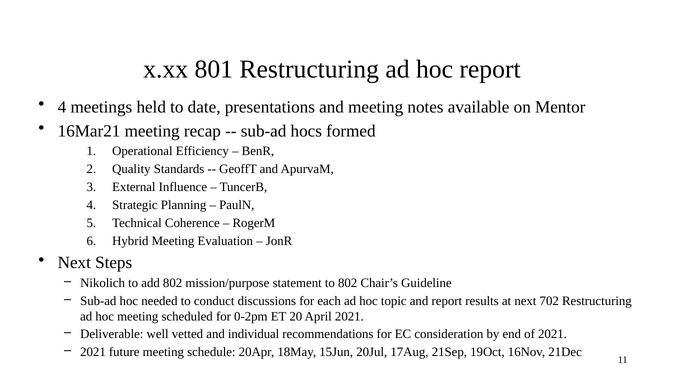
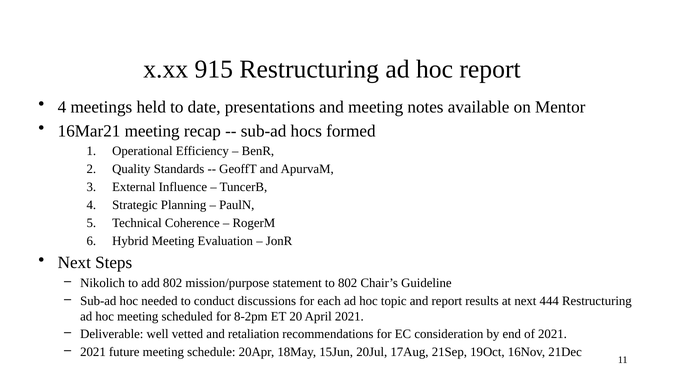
801: 801 -> 915 (214, 69)
702: 702 -> 444 (549, 301)
0-2pm: 0-2pm -> 8-2pm (251, 316)
individual: individual -> retaliation (254, 334)
